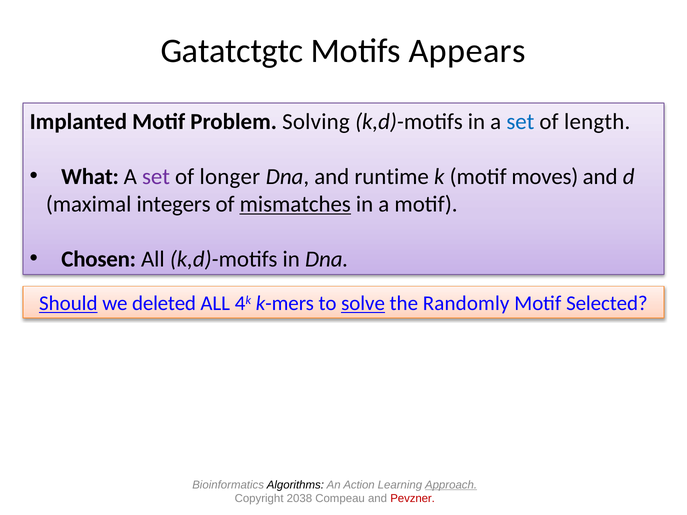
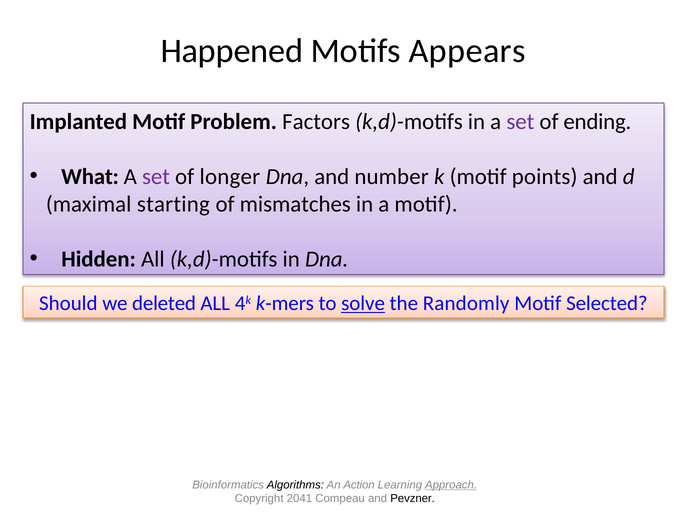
Gatatctgtc: Gatatctgtc -> Happened (232, 51)
Solving: Solving -> Factors (316, 122)
set colour: blue -> purple (520, 122)
length: length -> ending (597, 122)
runtime: runtime -> number (392, 177)
moves: moves -> points (545, 177)
integers: integers -> starting (173, 204)
mismatches underline: present -> none (295, 204)
Chosen: Chosen -> Hidden (99, 259)
Should underline: present -> none (68, 304)
2038: 2038 -> 2041 (299, 499)
Pevzner colour: red -> black (413, 499)
